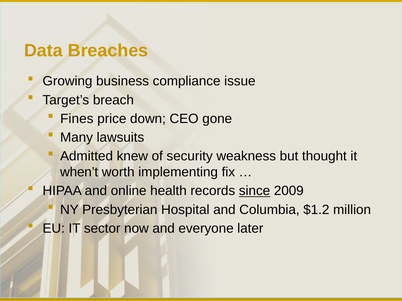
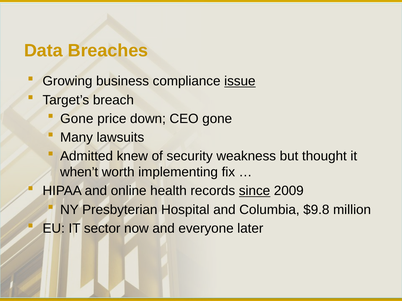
issue underline: none -> present (240, 81)
Fines: Fines -> Gone (77, 119)
$1.2: $1.2 -> $9.8 (316, 210)
